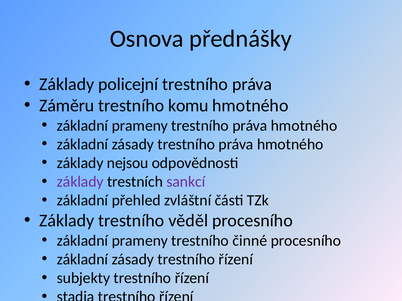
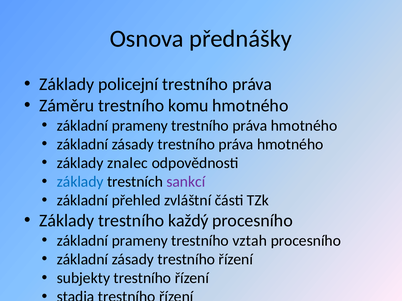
nejsou: nejsou -> znalec (128, 163)
základy colour: purple -> blue (80, 182)
věděl: věděl -> každý (188, 221)
činné: činné -> vztah (250, 241)
